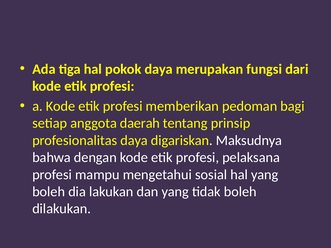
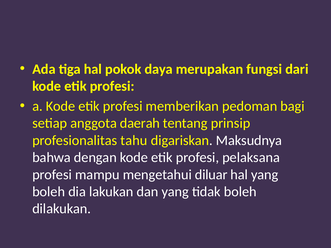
profesionalitas daya: daya -> tahu (134, 141)
sosial: sosial -> diluar (211, 175)
